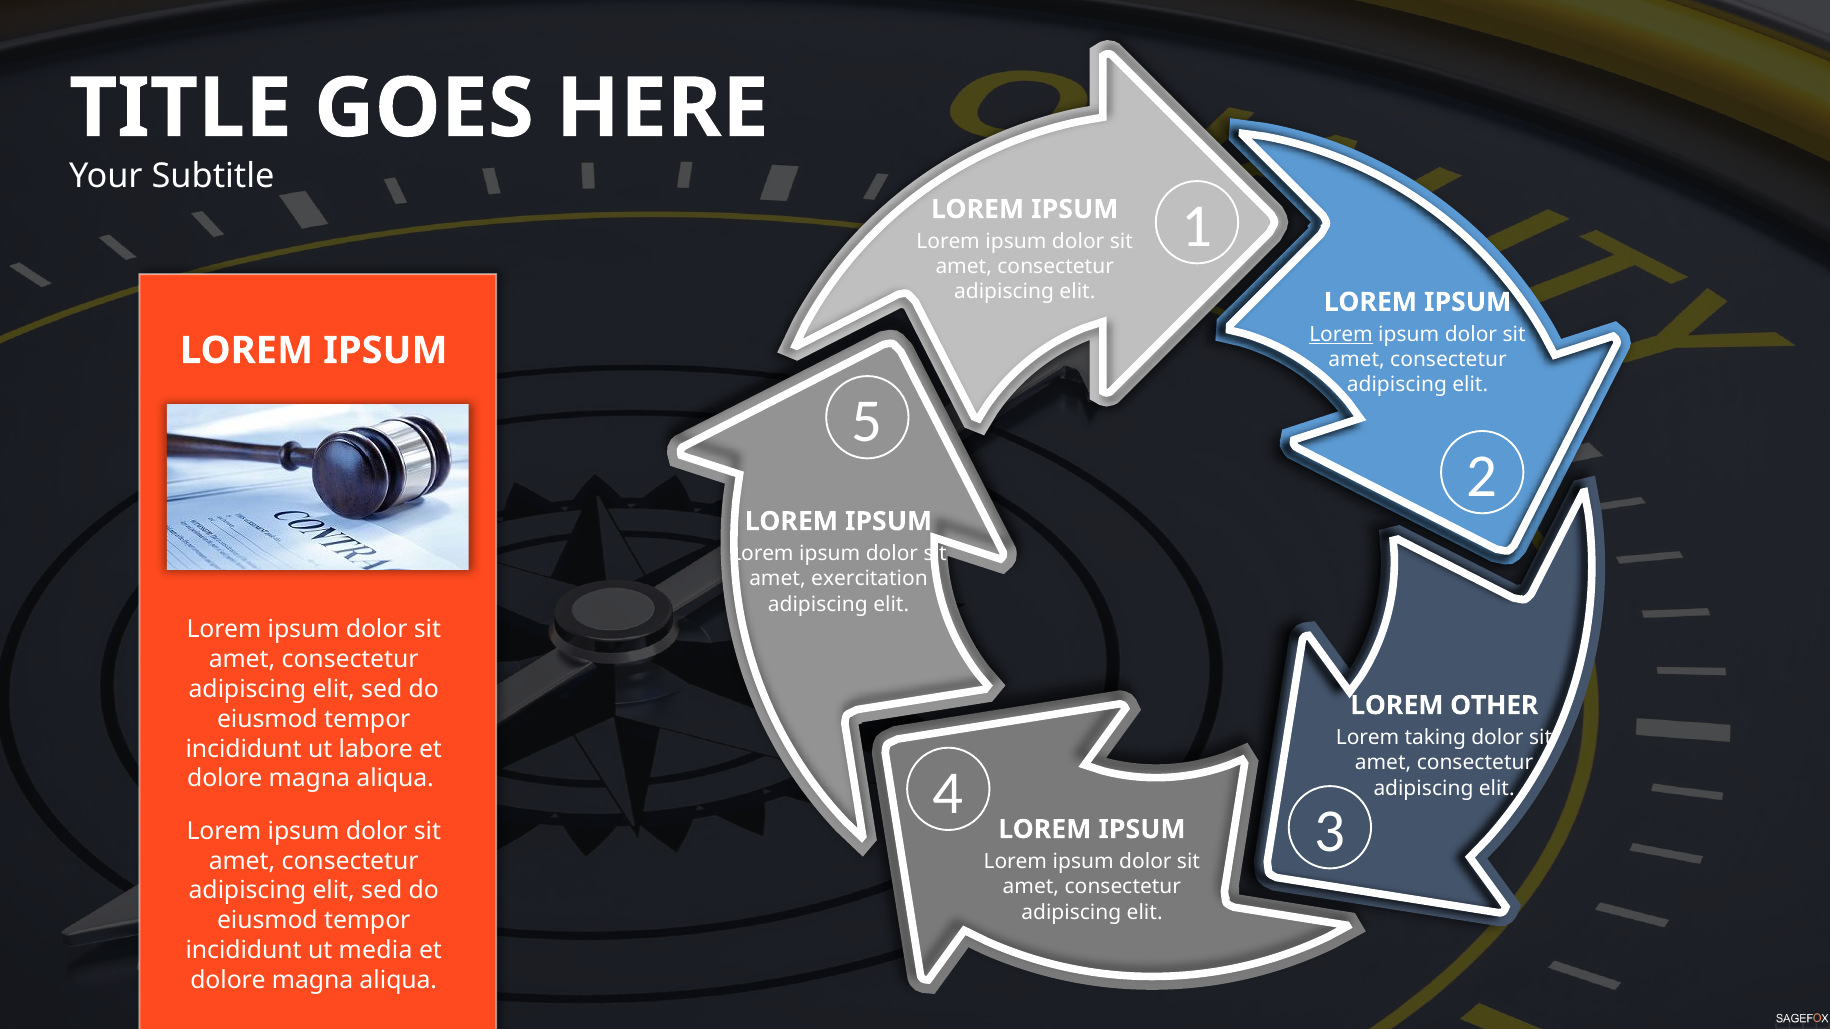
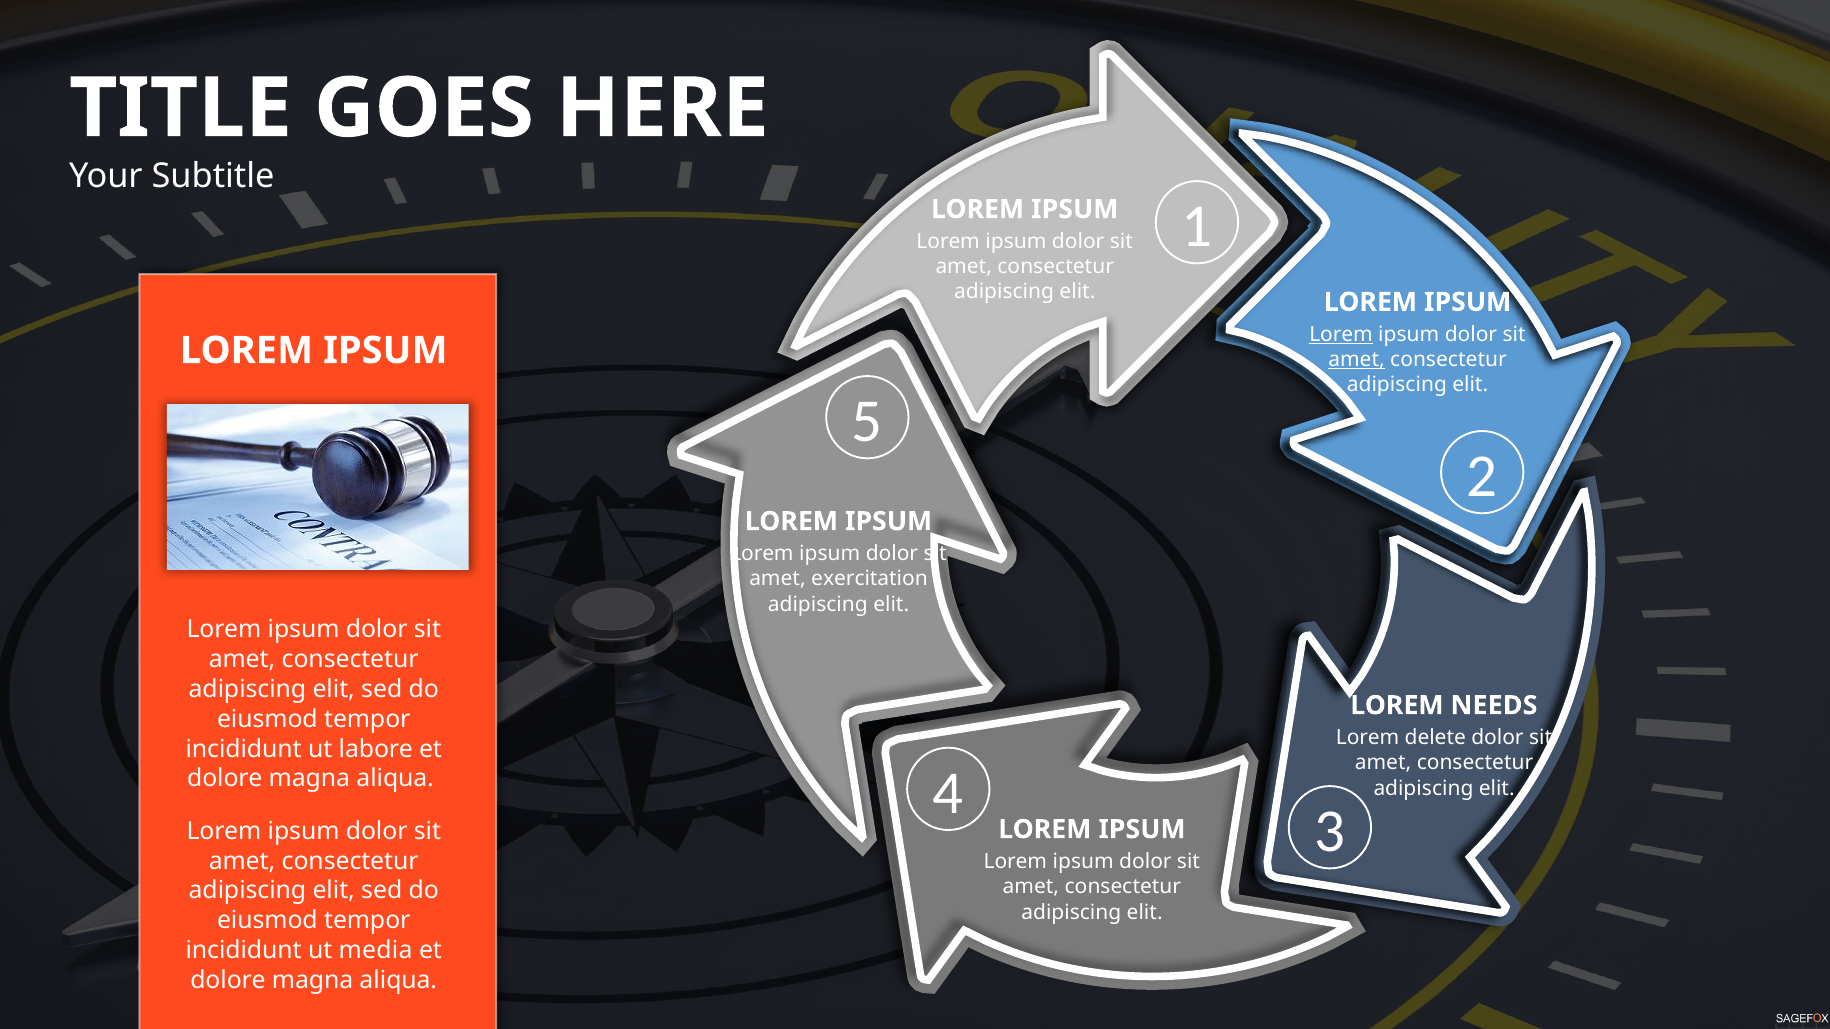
amet underline: none -> present (1357, 360)
OTHER: OTHER -> NEEDS (1494, 706)
taking: taking -> delete (1435, 738)
